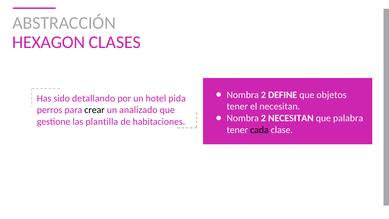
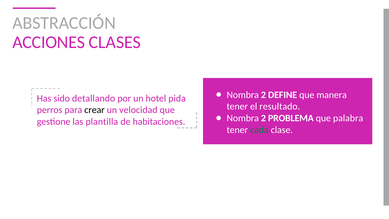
HEXAGON: HEXAGON -> ACCIONES (49, 42)
objetos: objetos -> manera (332, 95)
el necesitan: necesitan -> resultado (280, 106)
analizado: analizado -> velocidad (138, 110)
2 NECESITAN: NECESITAN -> PROBLEMA (291, 118)
cada colour: black -> green (259, 130)
